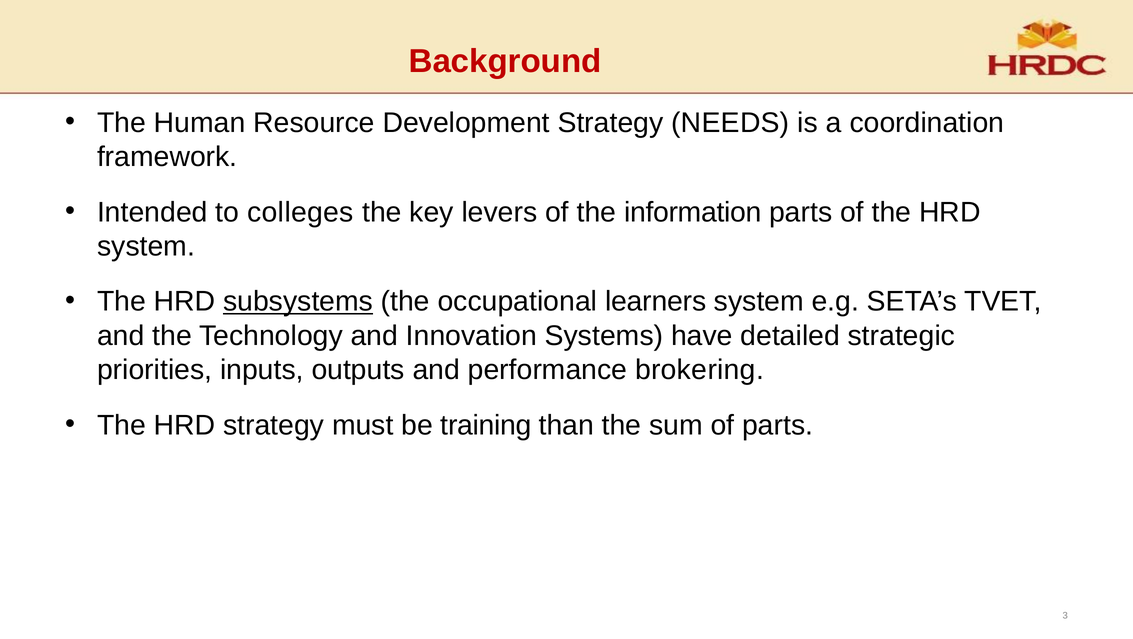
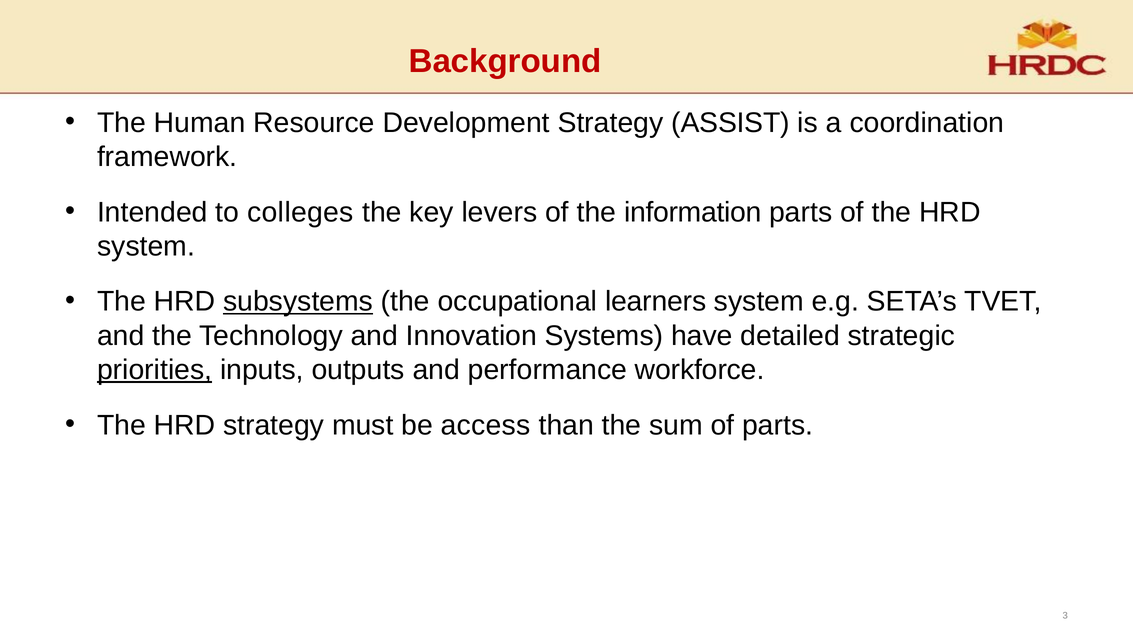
NEEDS: NEEDS -> ASSIST (731, 123)
priorities underline: none -> present (155, 370)
brokering: brokering -> workforce (700, 370)
training: training -> access (486, 425)
